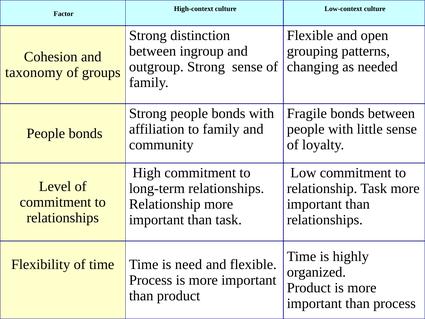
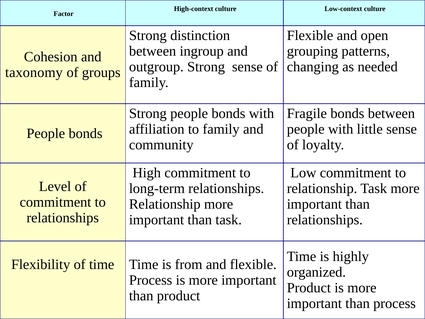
need: need -> from (189, 264)
